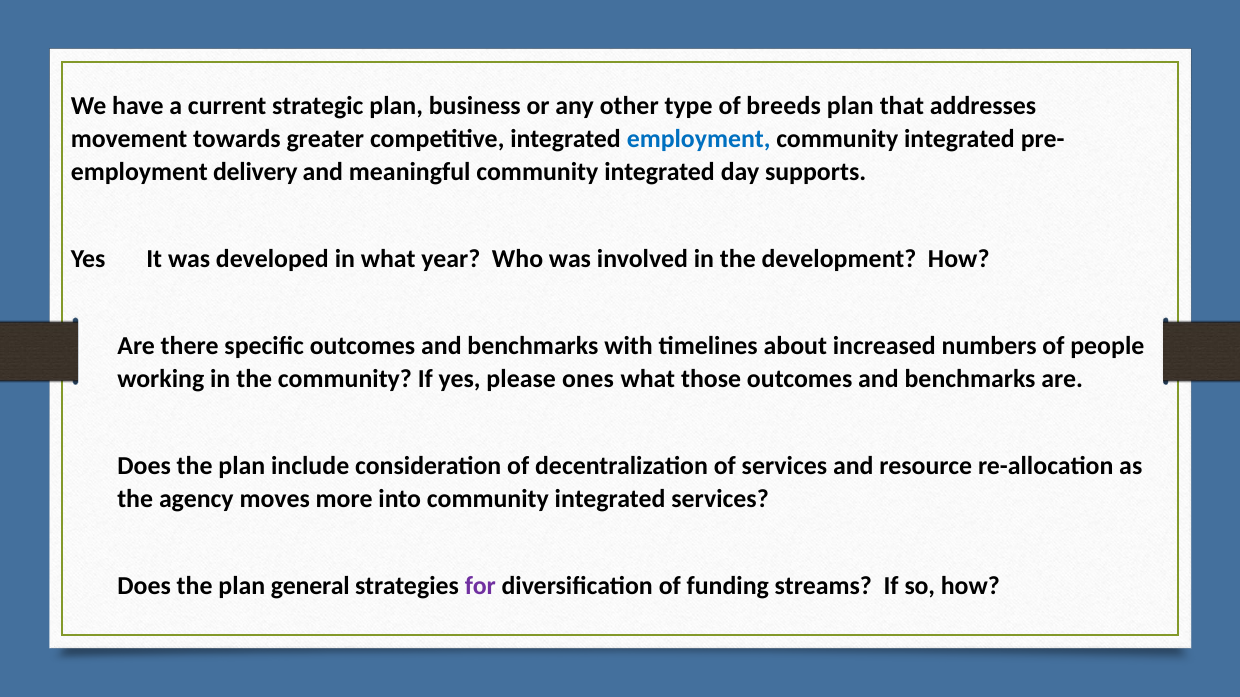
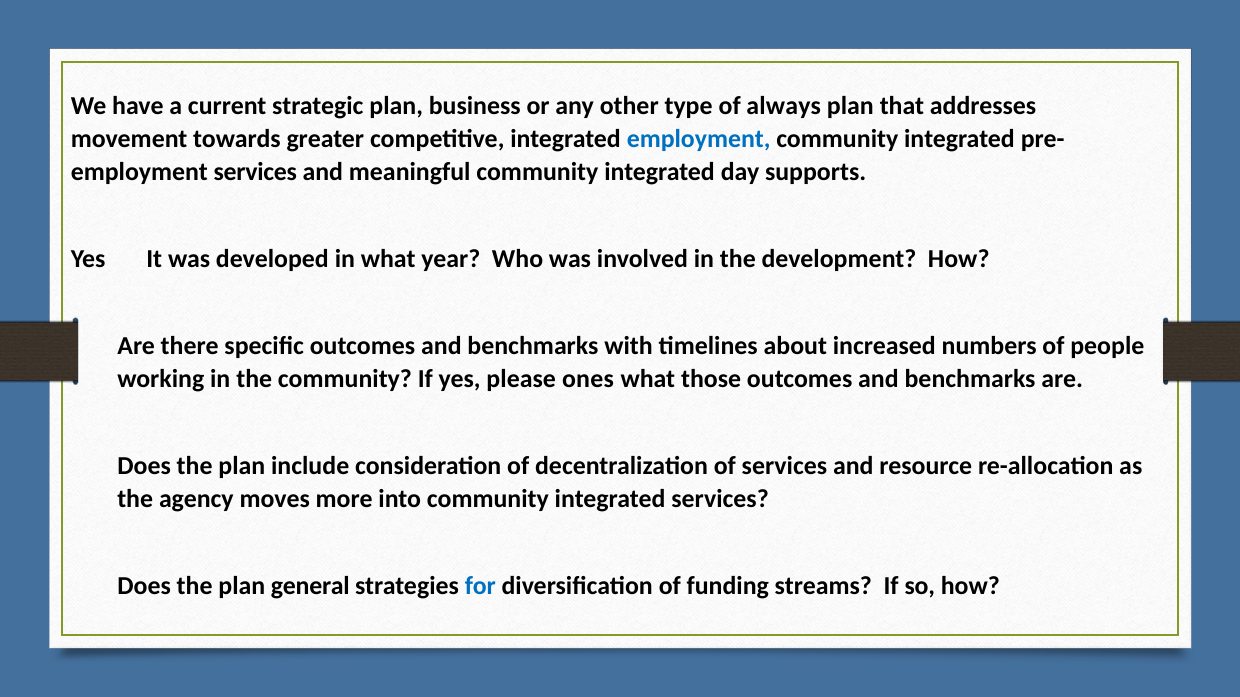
breeds: breeds -> always (784, 106)
employment delivery: delivery -> services (255, 172)
for colour: purple -> blue (480, 587)
